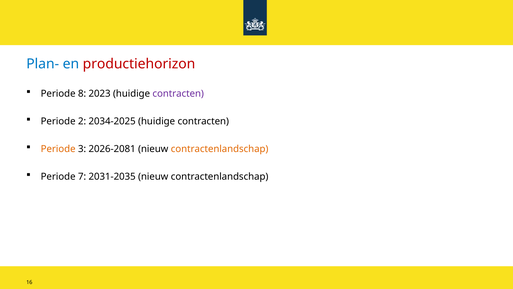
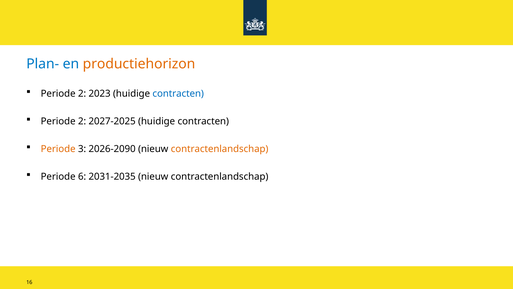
productiehorizon colour: red -> orange (139, 64)
8: 8 -> 2 (82, 94)
contracten colour: purple -> blue (178, 94)
2034-2025: 2034-2025 -> 2027-2025 (112, 121)
2026-2081: 2026-2081 -> 2026-2090 (112, 149)
7: 7 -> 6 (82, 176)
